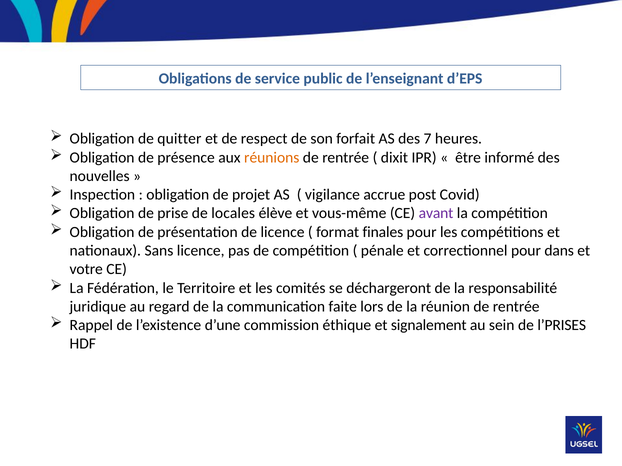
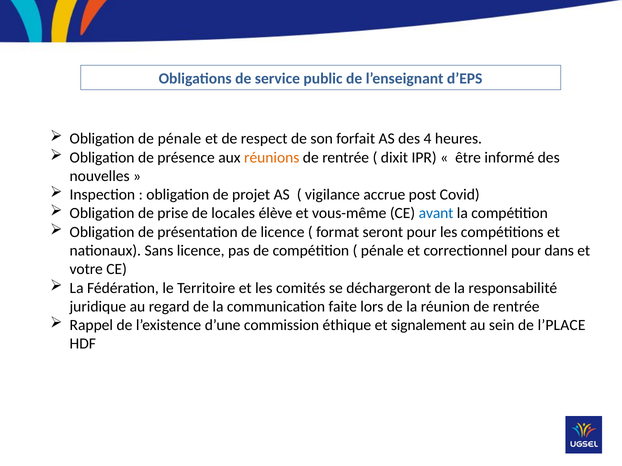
de quitter: quitter -> pénale (179, 139)
7: 7 -> 4 (428, 139)
avant colour: purple -> blue (436, 214)
finales: finales -> seront (383, 232)
l’PRISES: l’PRISES -> l’PLACE (562, 326)
